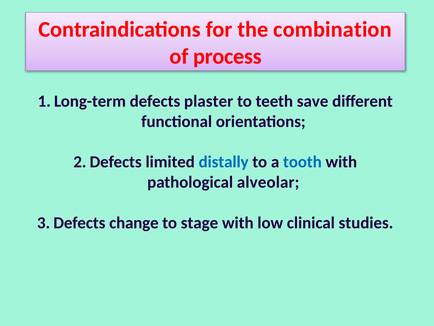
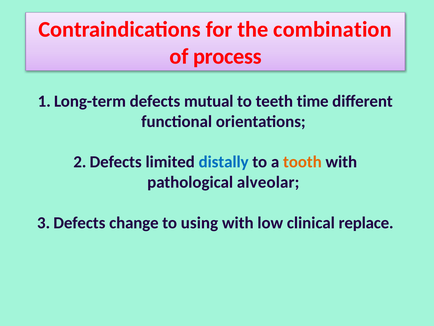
plaster: plaster -> mutual (209, 101)
save: save -> time (313, 101)
tooth colour: blue -> orange (302, 162)
stage: stage -> using (199, 223)
studies: studies -> replace (366, 223)
